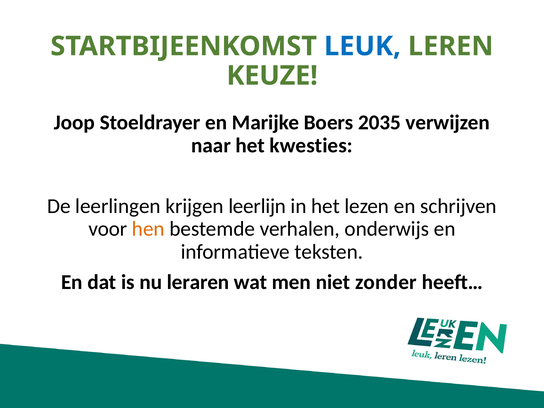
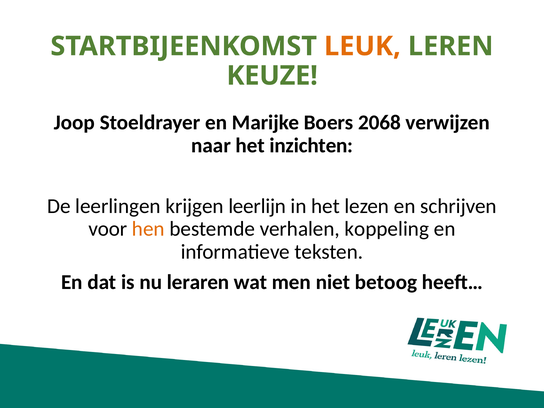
LEUK colour: blue -> orange (362, 46)
2035: 2035 -> 2068 (379, 123)
kwesties: kwesties -> inzichten (311, 145)
onderwijs: onderwijs -> koppeling (387, 229)
zonder: zonder -> betoog (386, 282)
